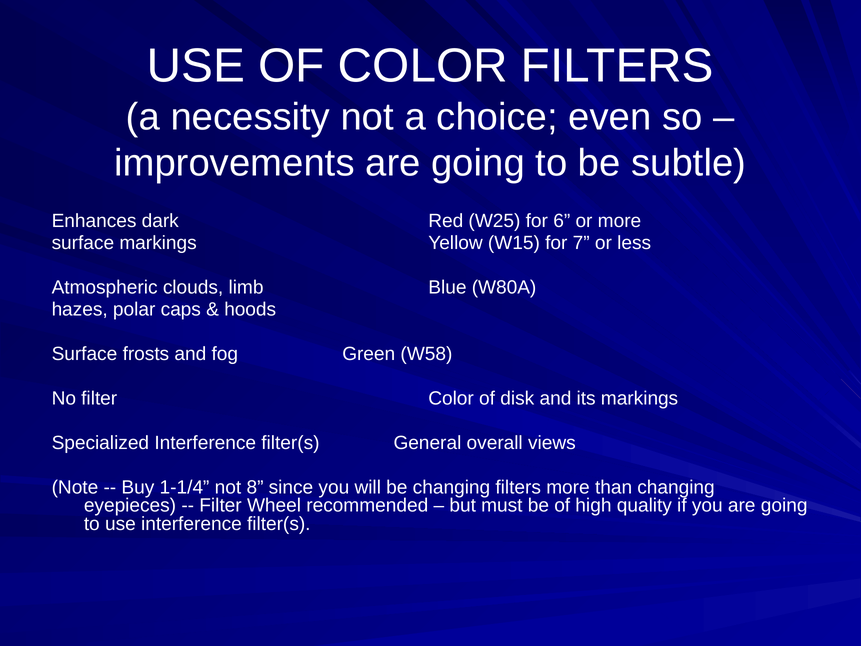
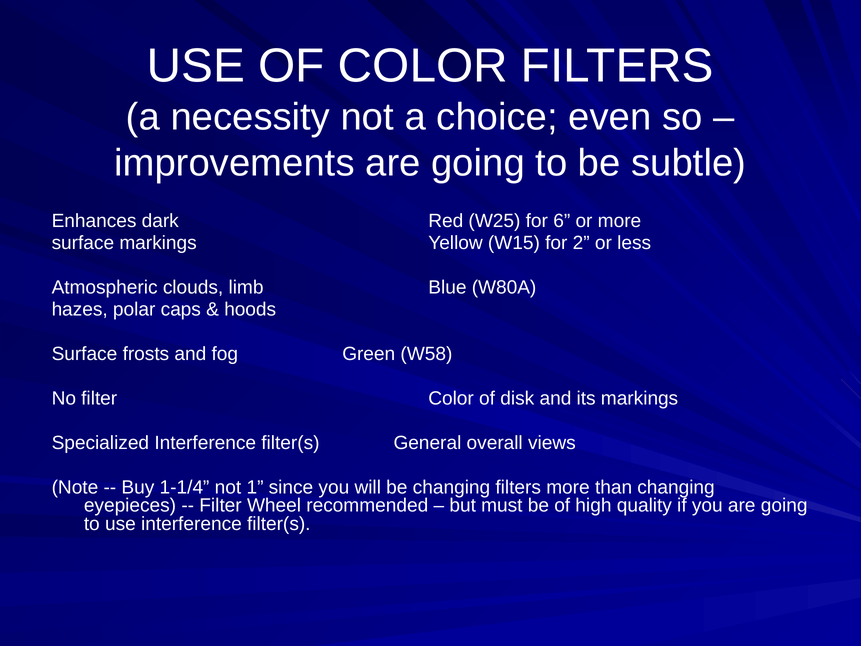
7: 7 -> 2 (581, 243)
8: 8 -> 1 (255, 487)
